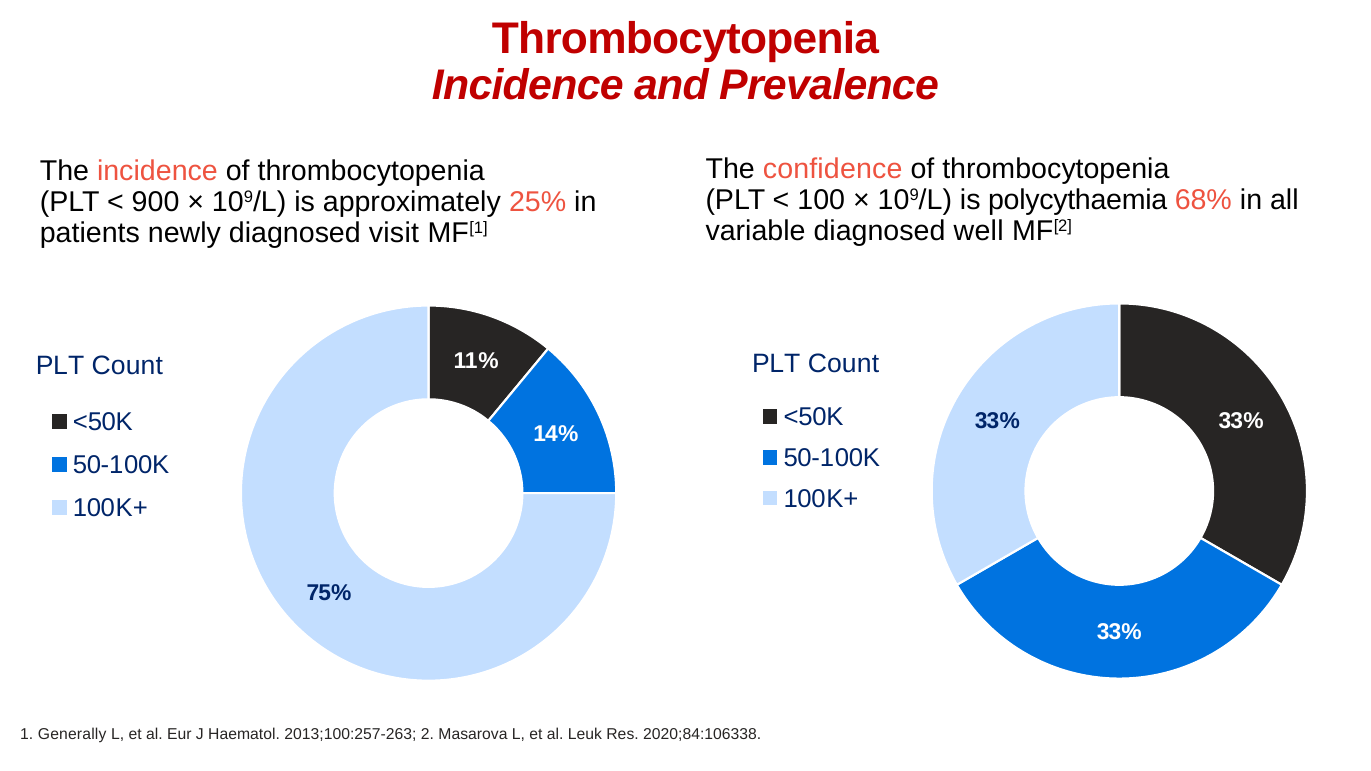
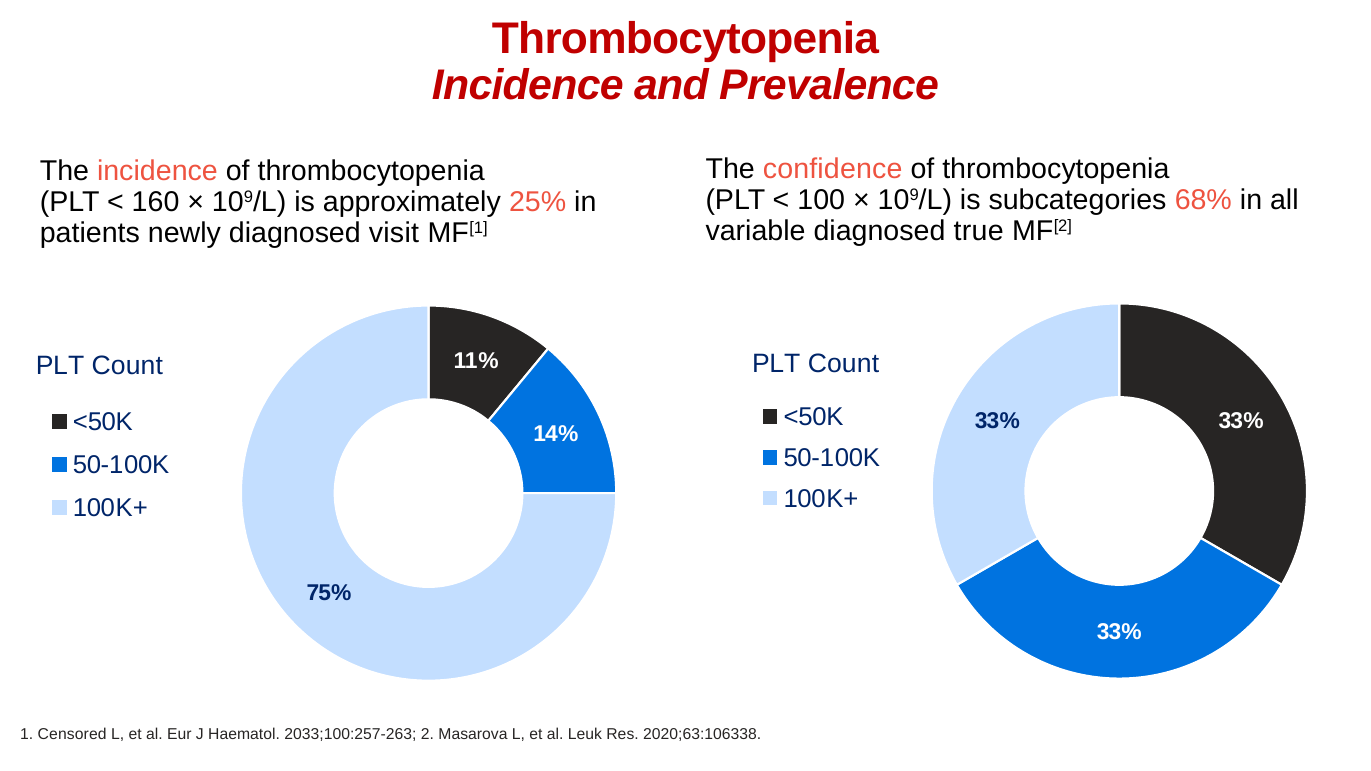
polycythaemia: polycythaemia -> subcategories (1078, 200)
900: 900 -> 160 (156, 202)
well: well -> true (979, 231)
Generally: Generally -> Censored (72, 735)
2013;100:257-263: 2013;100:257-263 -> 2033;100:257-263 (350, 735)
2020;84:106338: 2020;84:106338 -> 2020;63:106338 (702, 735)
